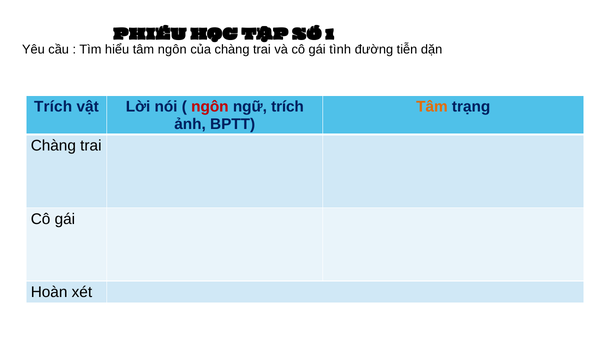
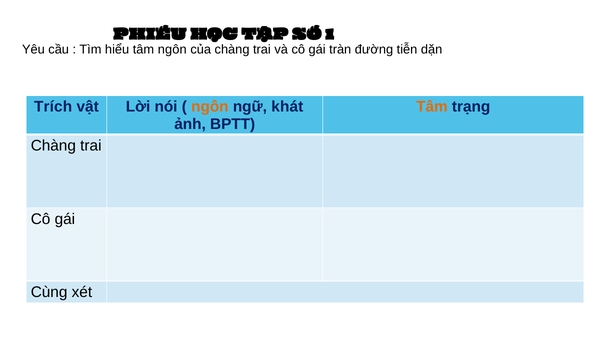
tình: tình -> tràn (340, 50)
ngôn colour: red -> orange (210, 107)
ngữ trích: trích -> khát (287, 107)
Hoàn: Hoàn -> Cùng (49, 292)
